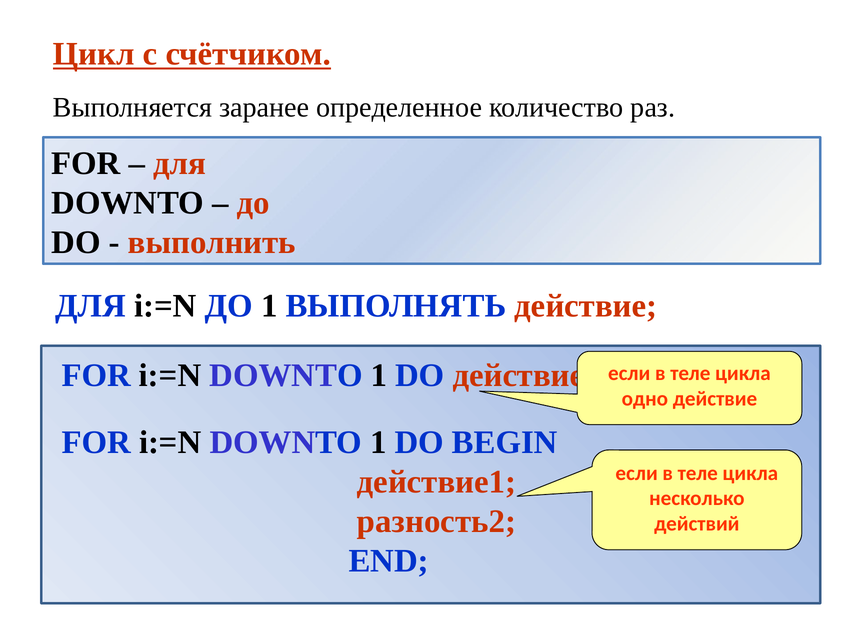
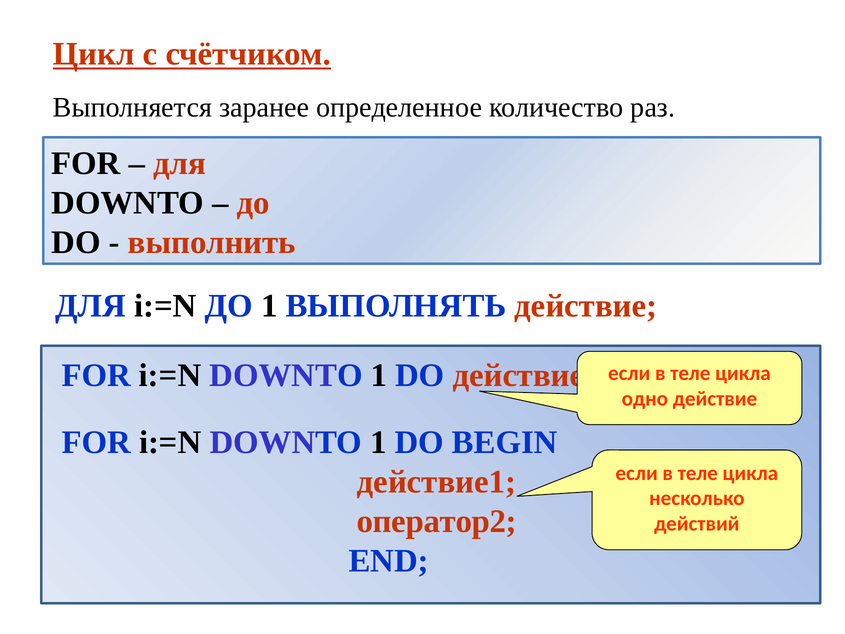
разность2: разность2 -> оператор2 (437, 521)
